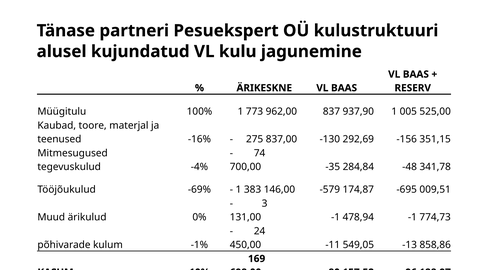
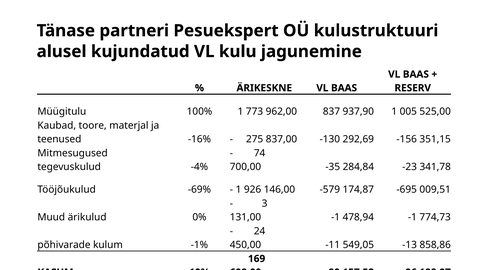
-48: -48 -> -23 (410, 167)
383: 383 -> 926 (253, 189)
